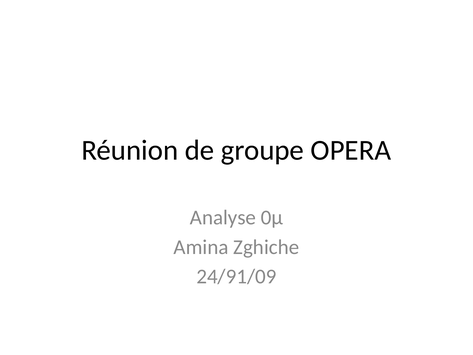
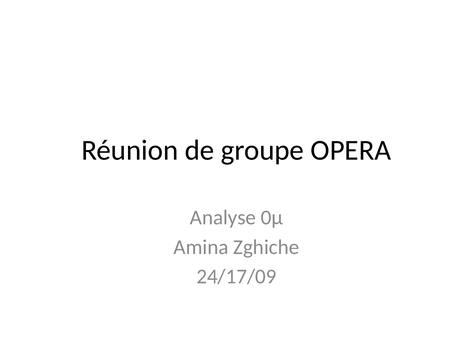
24/91/09: 24/91/09 -> 24/17/09 (236, 276)
